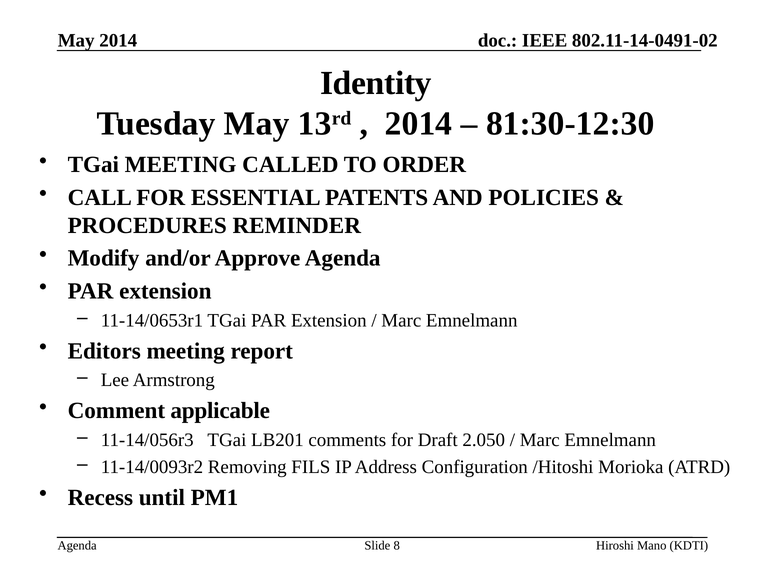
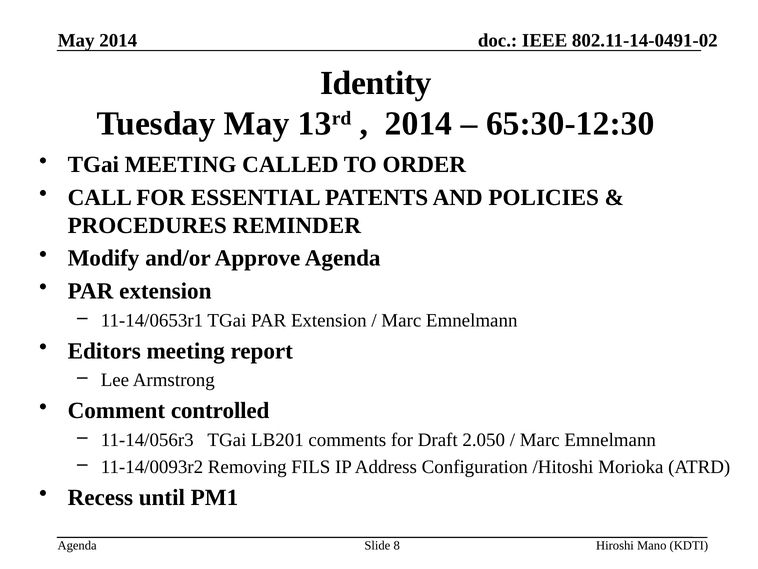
81:30-12:30: 81:30-12:30 -> 65:30-12:30 (570, 124)
applicable: applicable -> controlled (220, 410)
